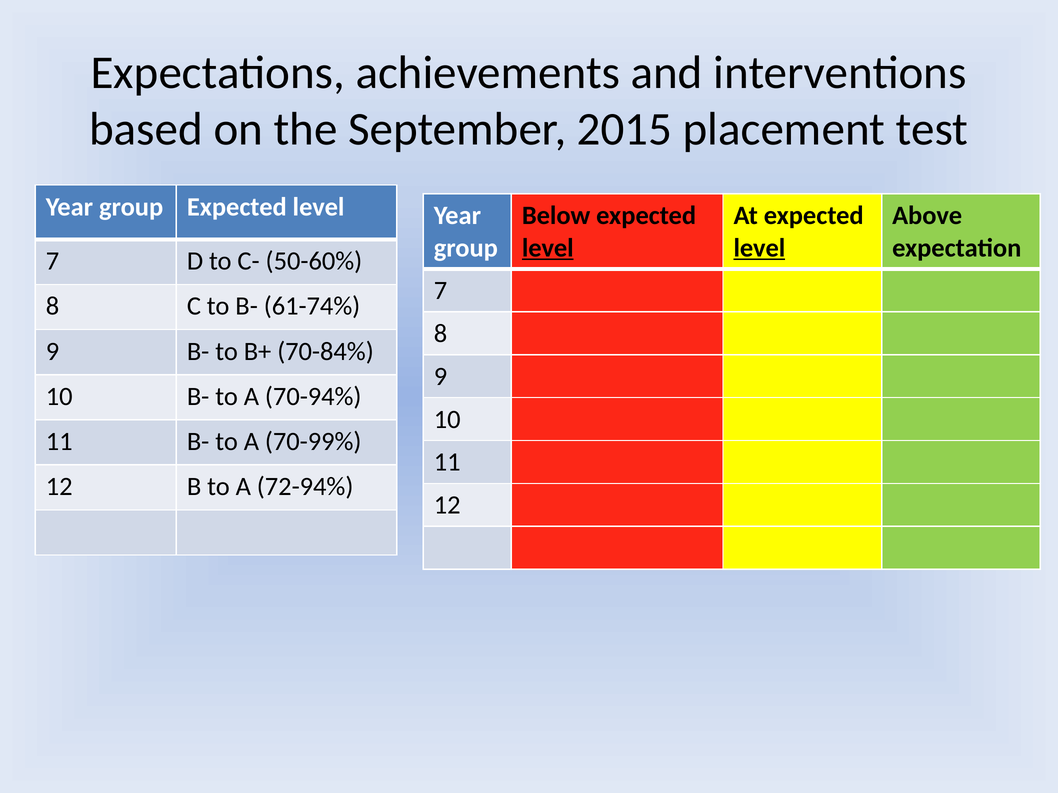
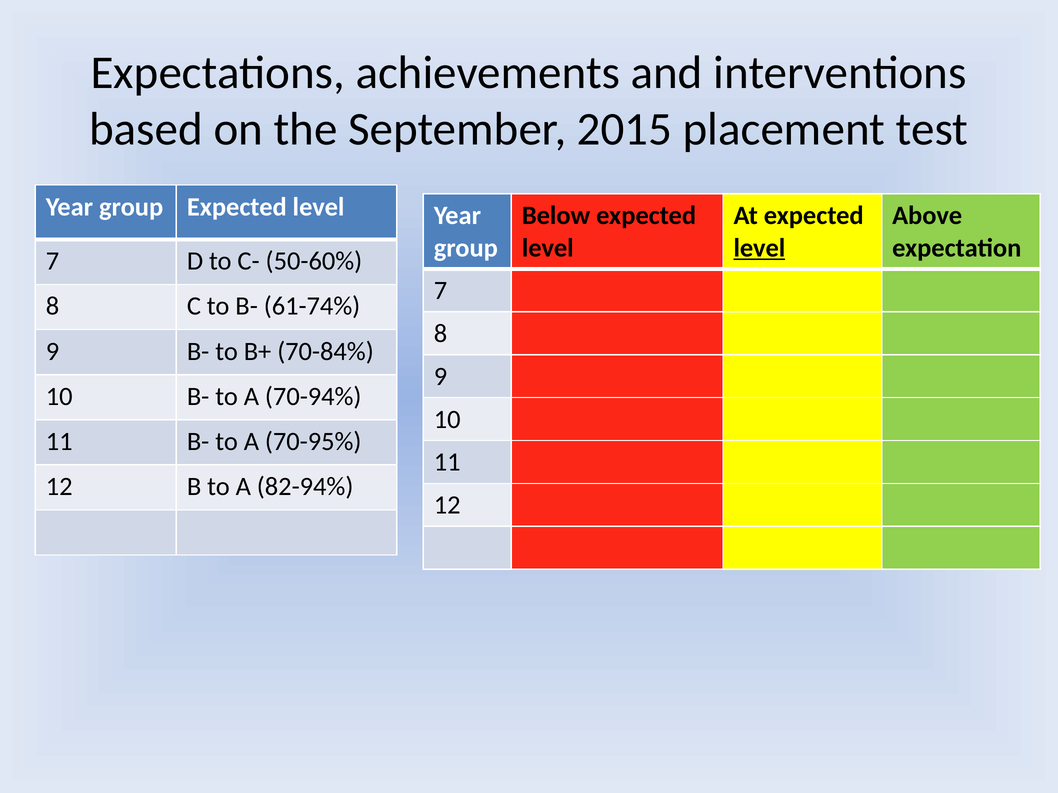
level underline: present -> none (548, 248)
70-99%: 70-99% -> 70-95% (313, 442)
72-94%: 72-94% -> 82-94% (305, 487)
